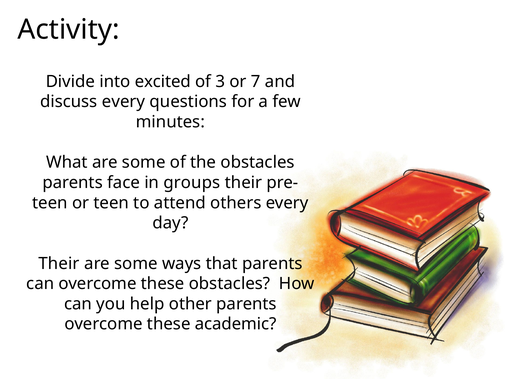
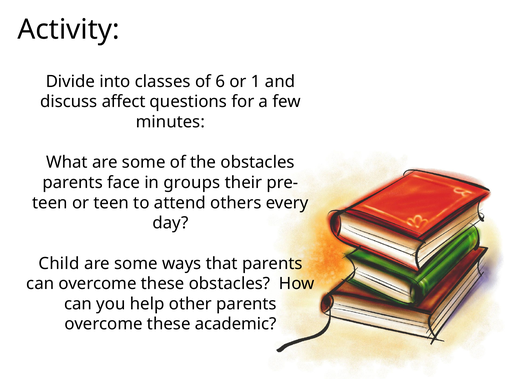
excited: excited -> classes (163, 81)
3: 3 -> 6 (220, 81)
7: 7 -> 1 (256, 81)
discuss every: every -> affect (124, 102)
Their: Their -> Child (59, 263)
